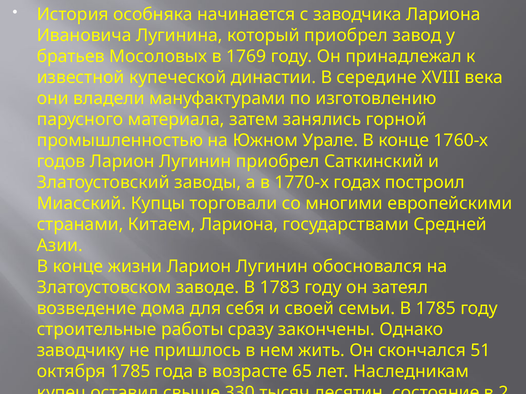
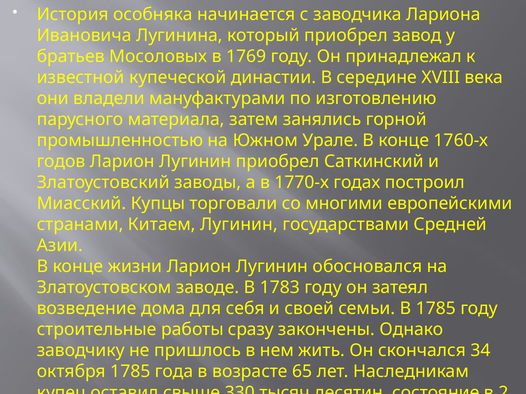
Китаем Лариона: Лариона -> Лугинин (239, 225)
51: 51 -> 34 (480, 351)
